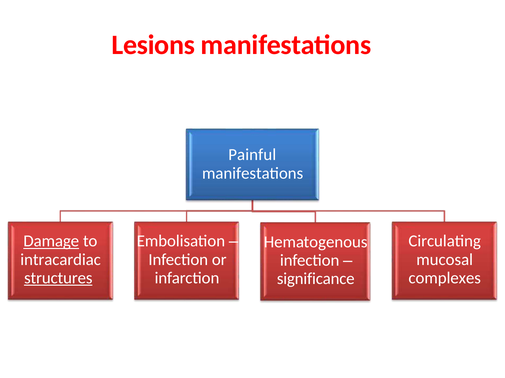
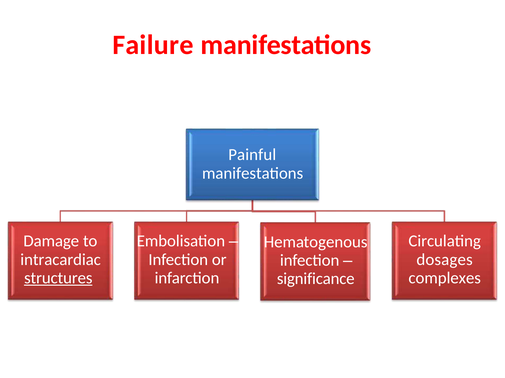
Lesions: Lesions -> Failure (153, 45)
Damage underline: present -> none (51, 242)
mucosal: mucosal -> dosages (445, 260)
